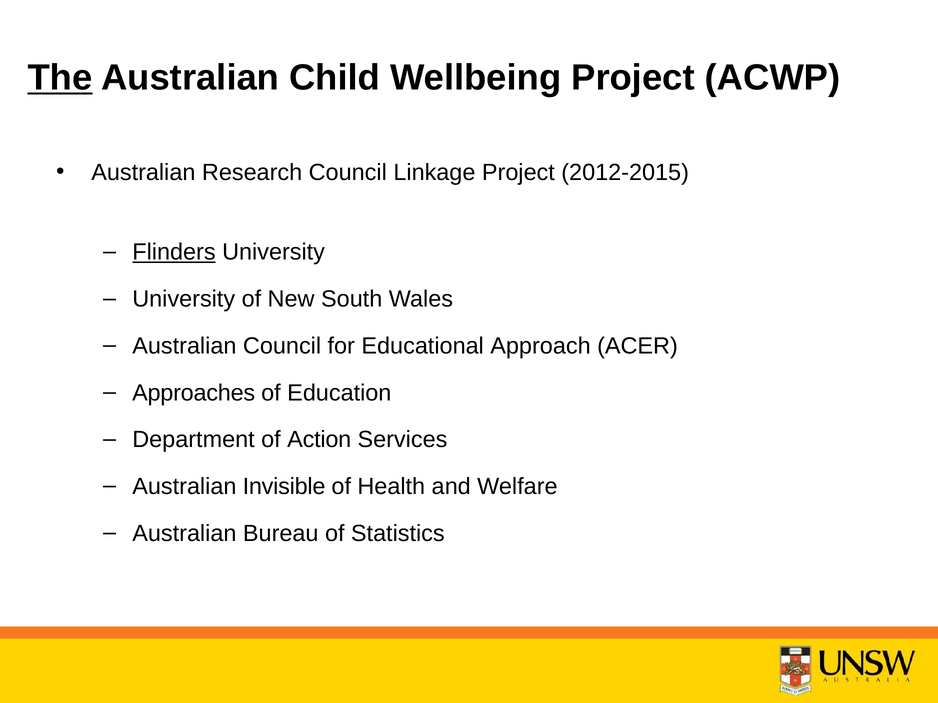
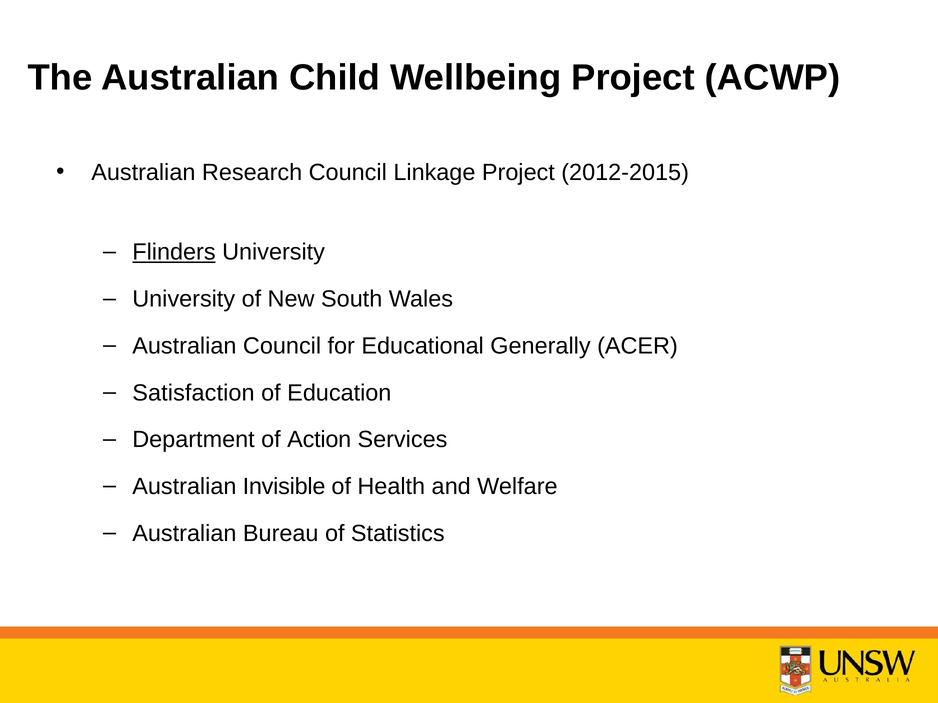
The underline: present -> none (60, 78)
Approach: Approach -> Generally (541, 346)
Approaches: Approaches -> Satisfaction (193, 393)
